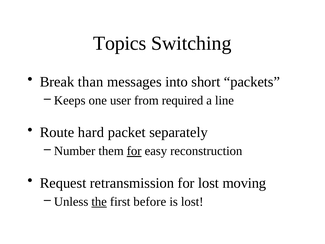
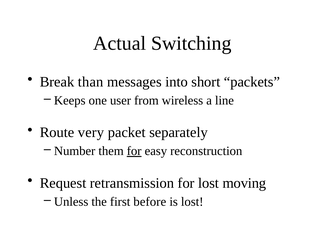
Topics: Topics -> Actual (120, 43)
required: required -> wireless (182, 100)
hard: hard -> very (91, 132)
the underline: present -> none (99, 201)
